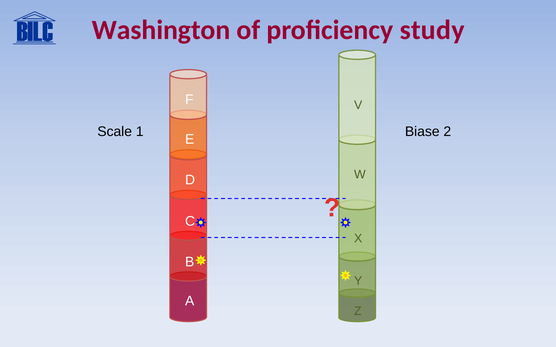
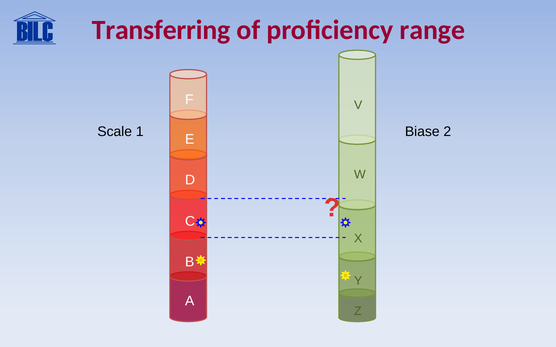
Washington: Washington -> Transferring (161, 30)
study: study -> range (432, 30)
